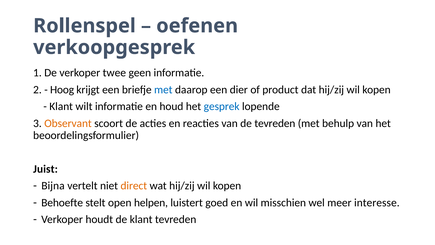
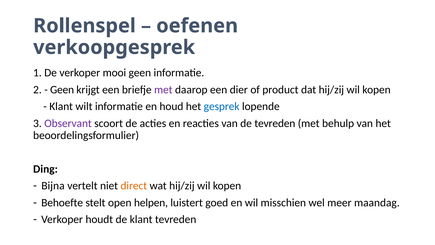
twee: twee -> mooi (114, 73)
Hoog: Hoog -> Geen (62, 90)
met colour: blue -> purple (163, 90)
Observant colour: orange -> purple (68, 123)
Juist: Juist -> Ding (46, 169)
interesse: interesse -> maandag (377, 202)
